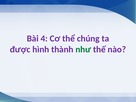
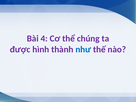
như colour: green -> blue (83, 49)
